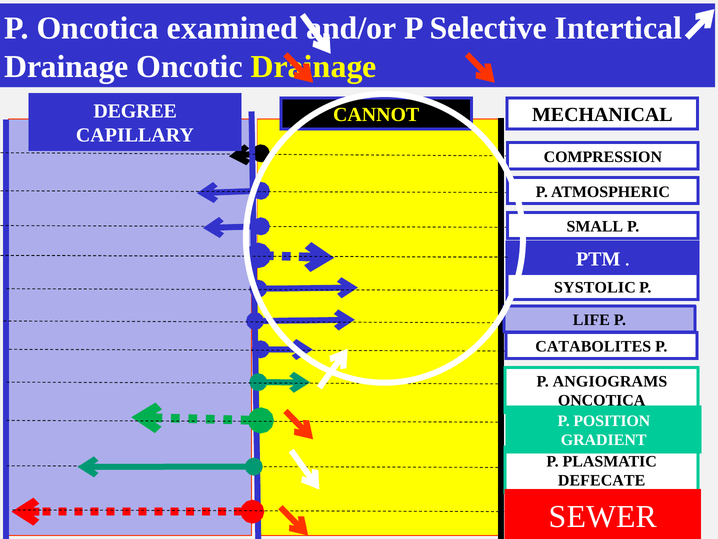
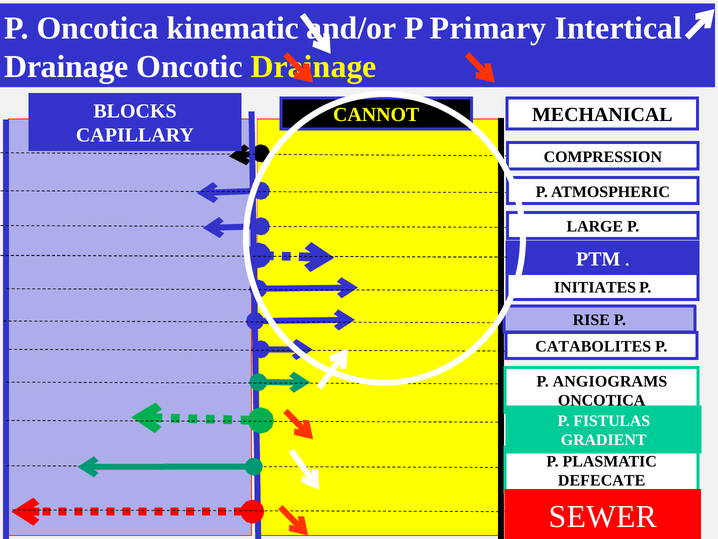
examined: examined -> kinematic (233, 28)
Selective: Selective -> Primary (488, 28)
DEGREE: DEGREE -> BLOCKS (135, 111)
SMALL: SMALL -> LARGE (595, 226)
SYSTOLIC: SYSTOLIC -> INITIATES (595, 287)
LIFE: LIFE -> RISE (591, 320)
POSITION: POSITION -> FISTULAS (612, 421)
